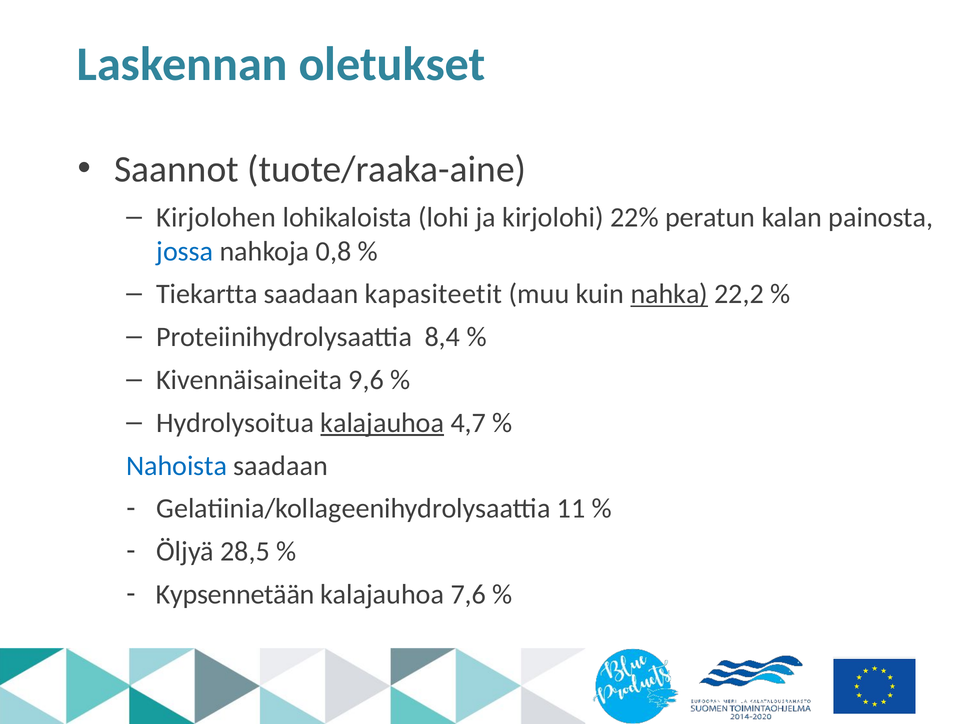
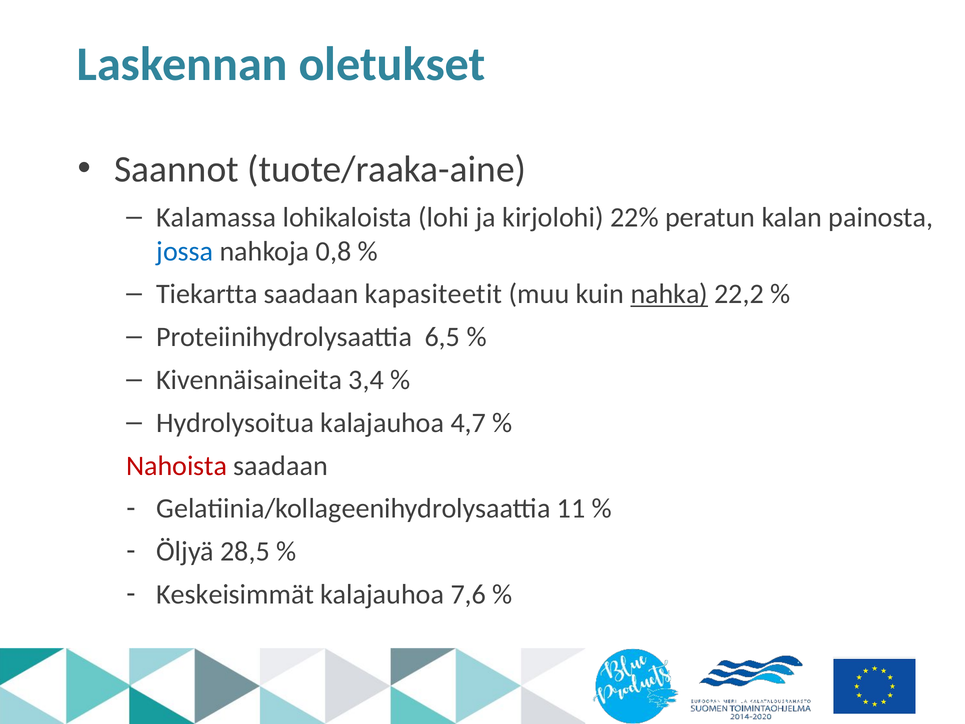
Kirjolohen: Kirjolohen -> Kalamassa (216, 217)
8,4: 8,4 -> 6,5 (443, 337)
9,6: 9,6 -> 3,4 (366, 380)
kalajauhoa underline: present -> none (382, 423)
Nahoista colour: blue -> red (177, 466)
Kypsennetään: Kypsennetään -> Keskeisimmät (235, 594)
